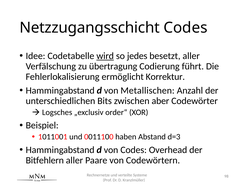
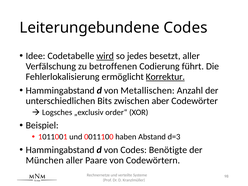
Netzzugangsschicht: Netzzugangsschicht -> Leiterungebundene (90, 28)
übertragung: übertragung -> betroffenen (113, 66)
Korrektur underline: none -> present (165, 77)
Overhead: Overhead -> Benötigte (168, 150)
Bitfehlern: Bitfehlern -> München (45, 160)
